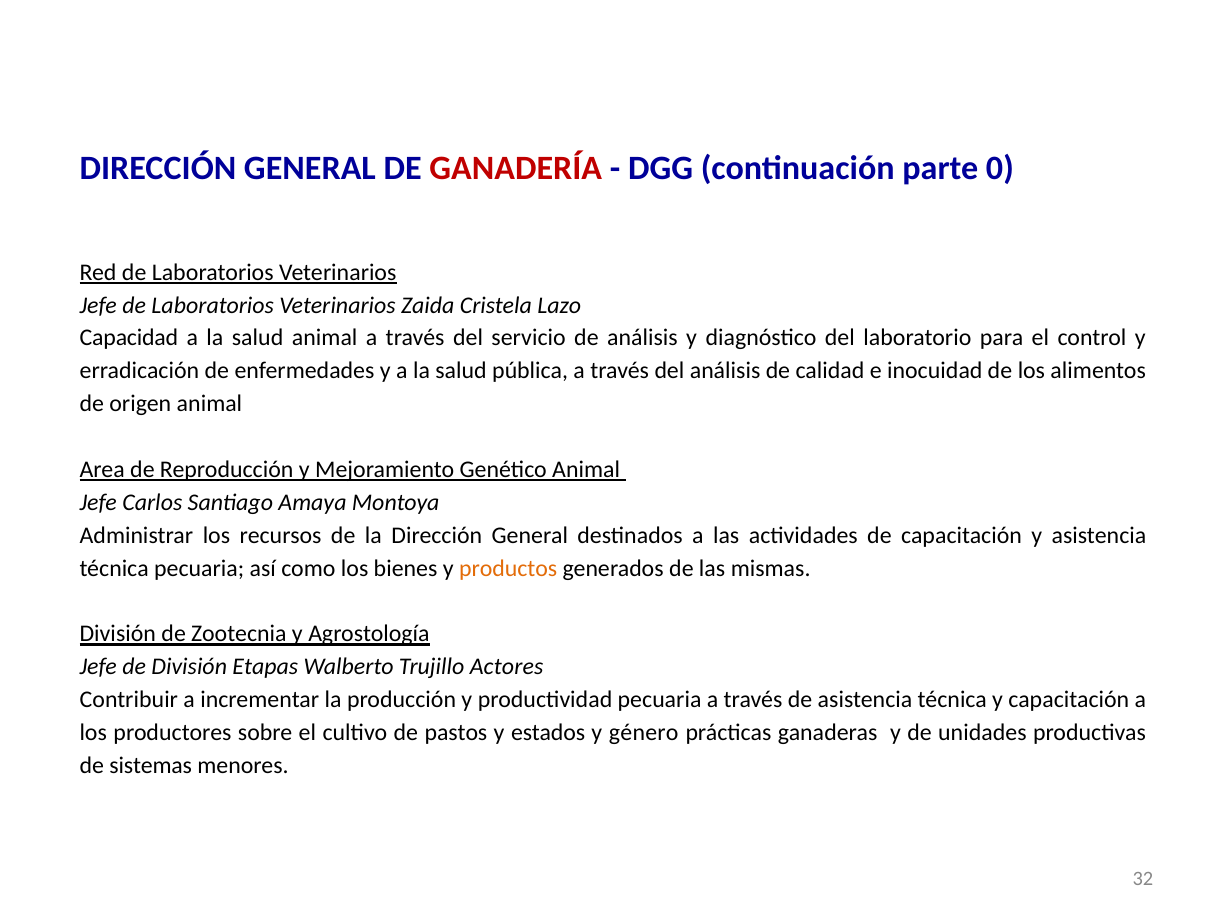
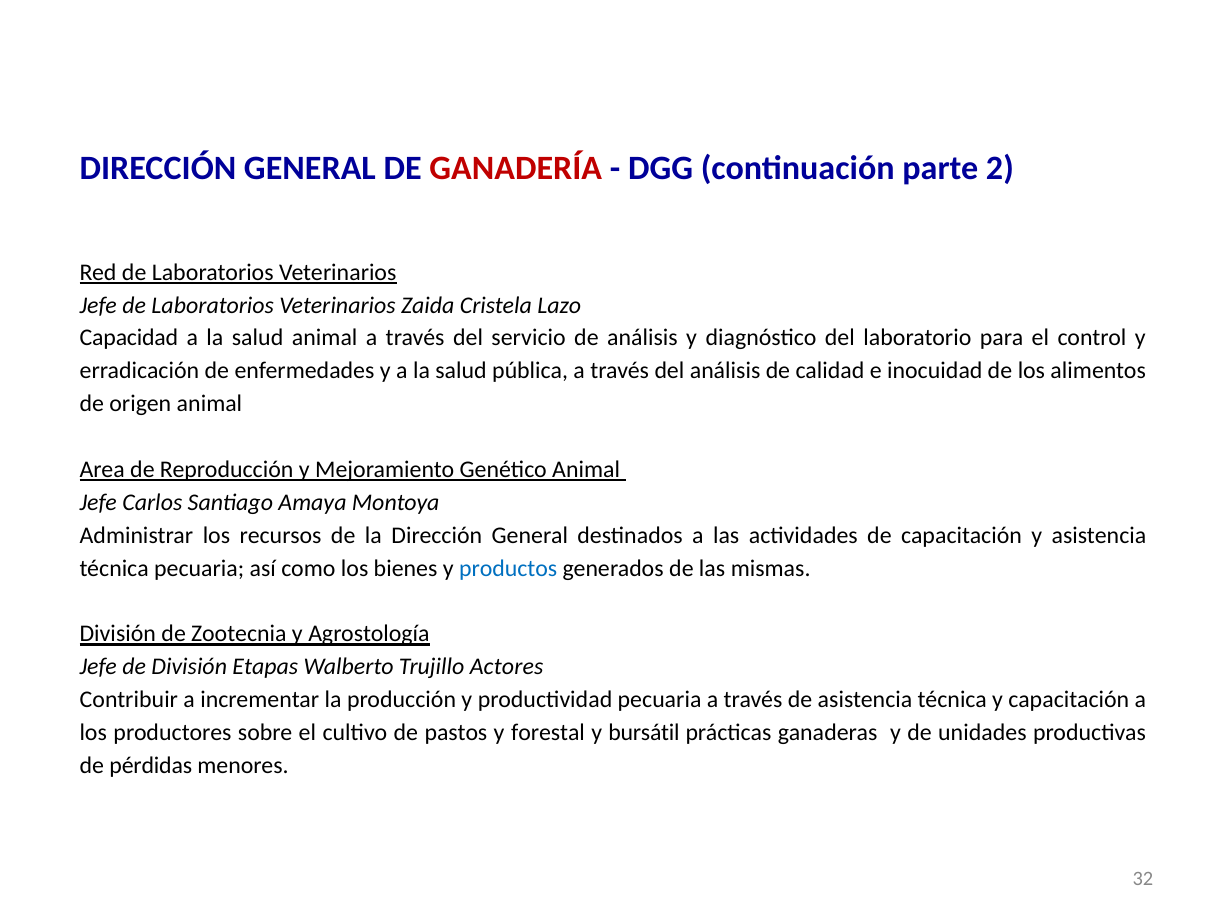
0: 0 -> 2 (1000, 168)
productos colour: orange -> blue (508, 568)
estados: estados -> forestal (548, 733)
género: género -> bursátil (644, 733)
sistemas: sistemas -> pérdidas (151, 766)
